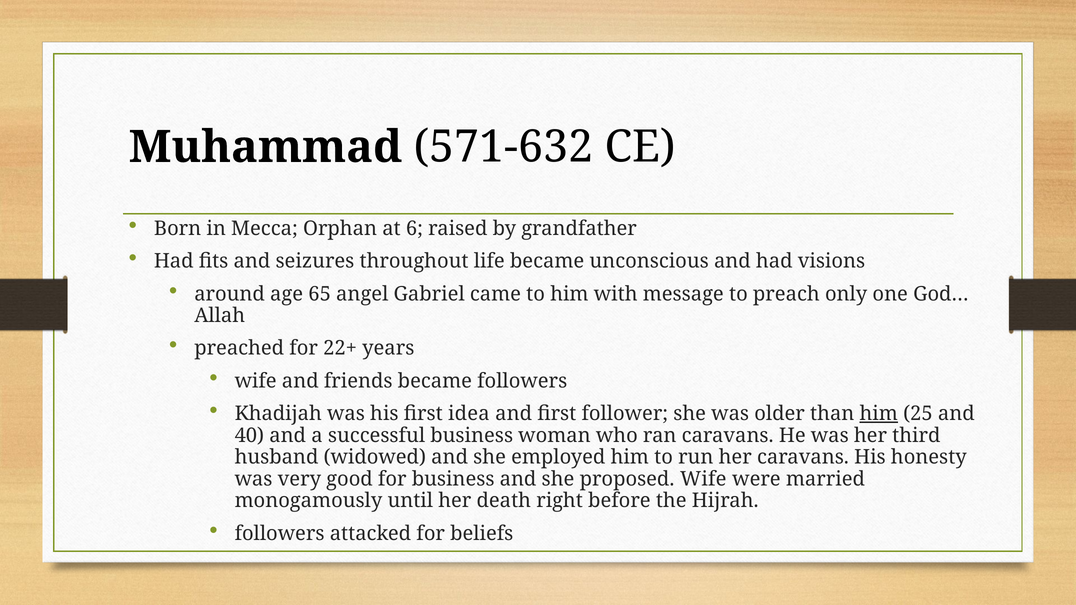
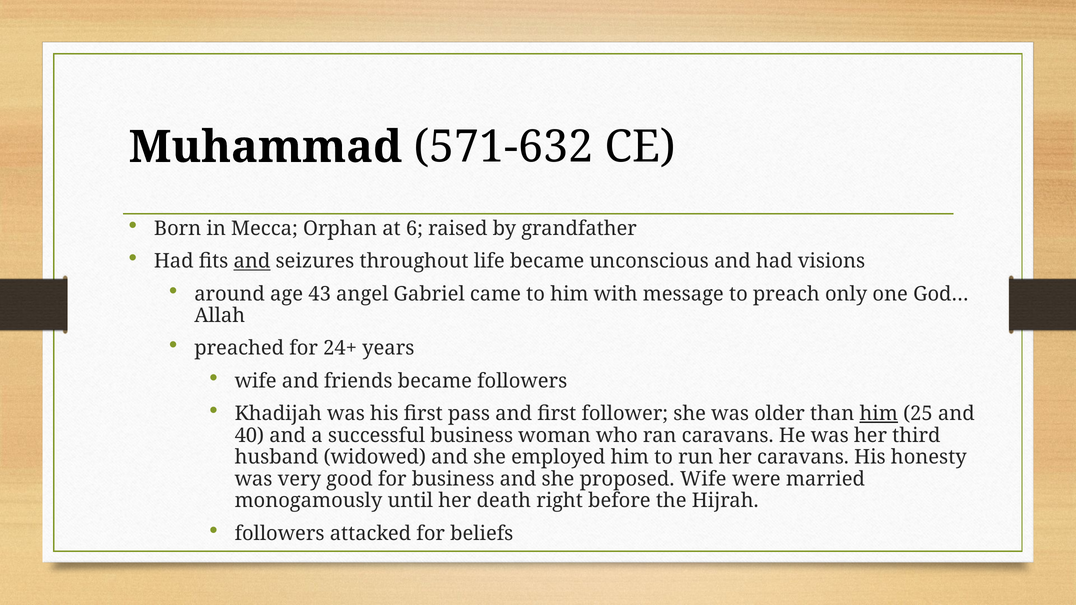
and underline: none -> present (252, 261)
65: 65 -> 43 (320, 294)
22+: 22+ -> 24+ (340, 348)
idea: idea -> pass (469, 414)
